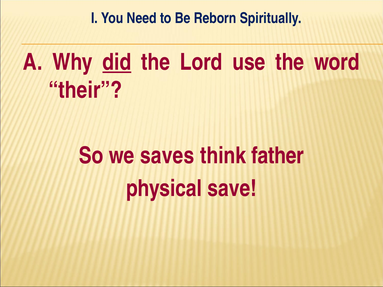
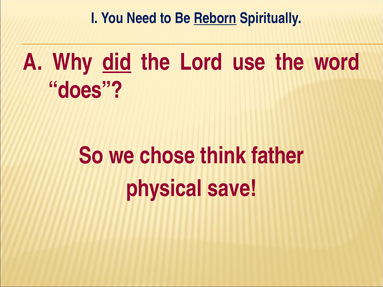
Reborn underline: none -> present (215, 18)
their: their -> does (86, 90)
saves: saves -> chose (167, 156)
